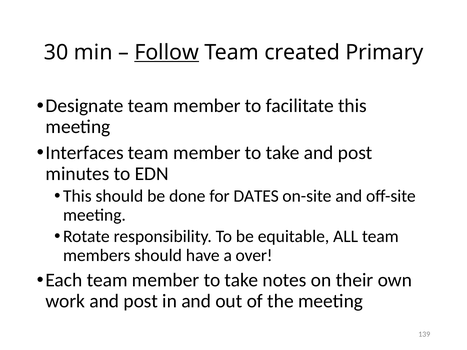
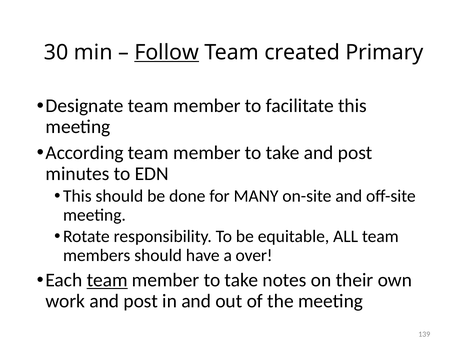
Interfaces: Interfaces -> According (85, 153)
DATES: DATES -> MANY (256, 196)
team underline: none -> present (107, 280)
